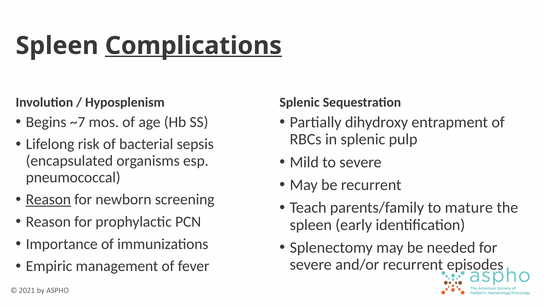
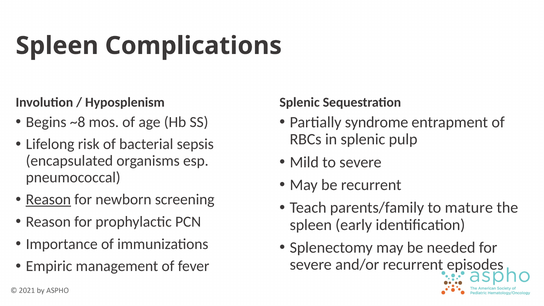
Complications underline: present -> none (193, 46)
dihydroxy: dihydroxy -> syndrome (377, 122)
~7: ~7 -> ~8 (78, 122)
